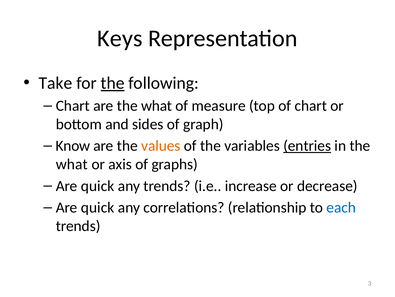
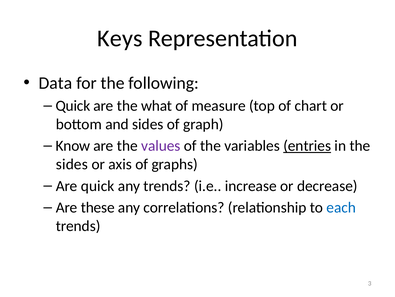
Take: Take -> Data (55, 83)
the underline: present -> none (113, 83)
Chart: Chart -> Quick (73, 106)
values colour: orange -> purple (161, 146)
what: what -> sides (72, 164)
quick: quick -> these (98, 207)
